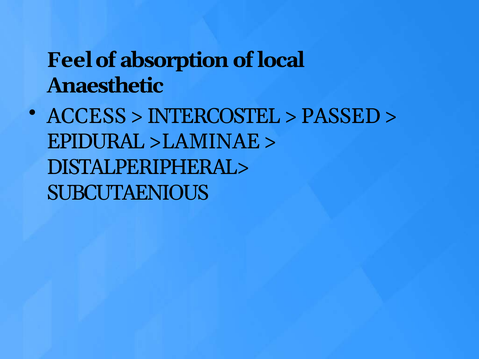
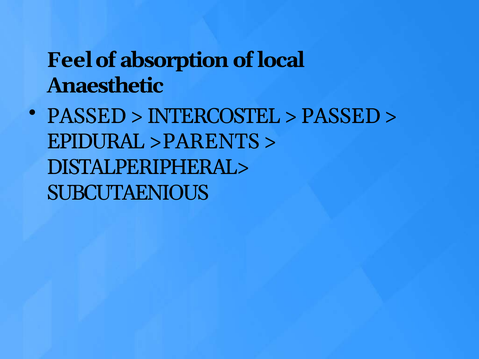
ACCESS: ACCESS -> PASSED (87, 116)
>LAMINAE: >LAMINAE -> >PARENTS (204, 142)
